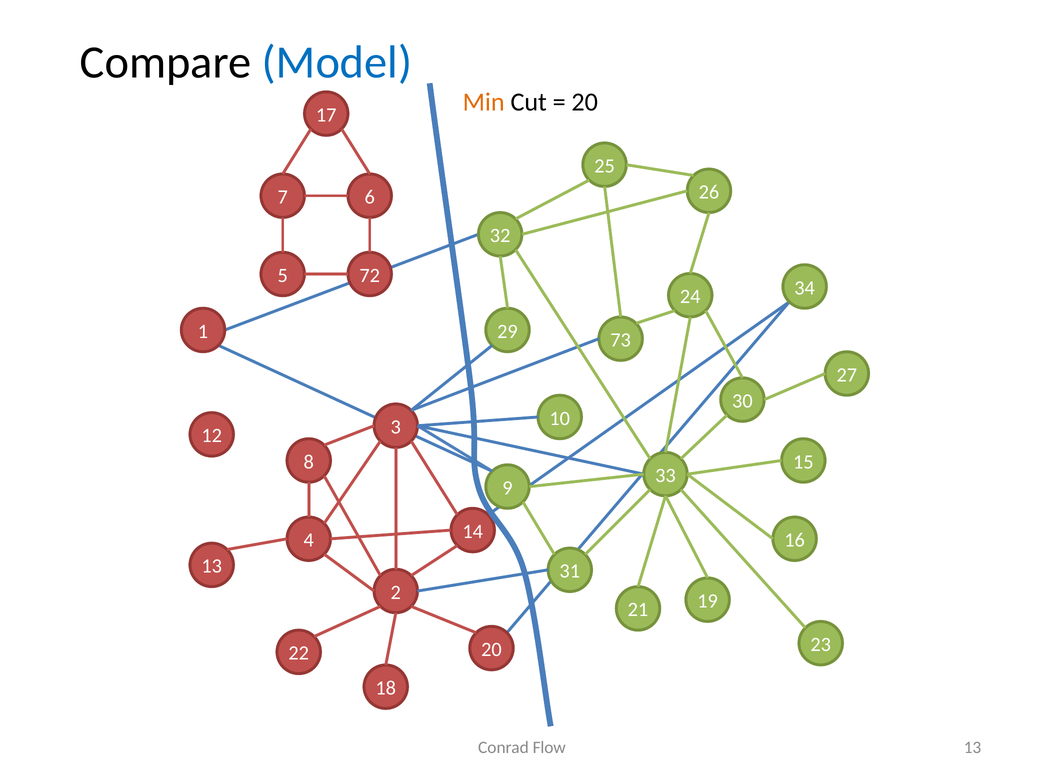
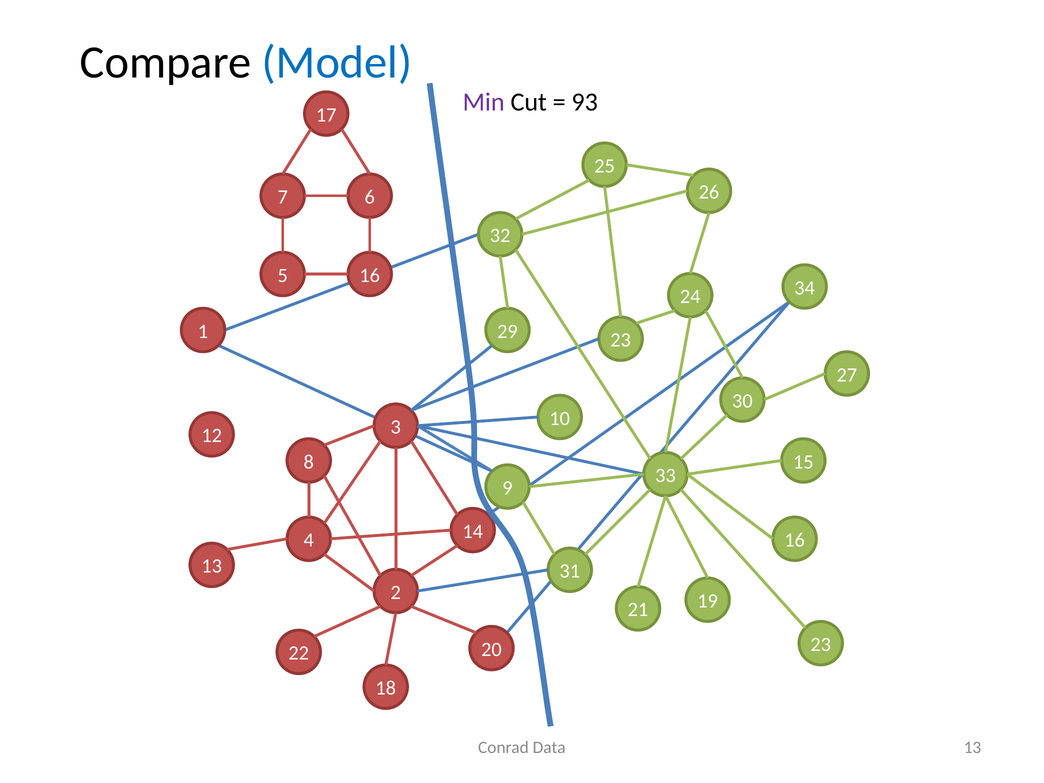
Min colour: orange -> purple (484, 102)
20: 20 -> 93 (585, 102)
5 72: 72 -> 16 (370, 275)
73: 73 -> 23 (621, 340)
Flow: Flow -> Data (549, 748)
